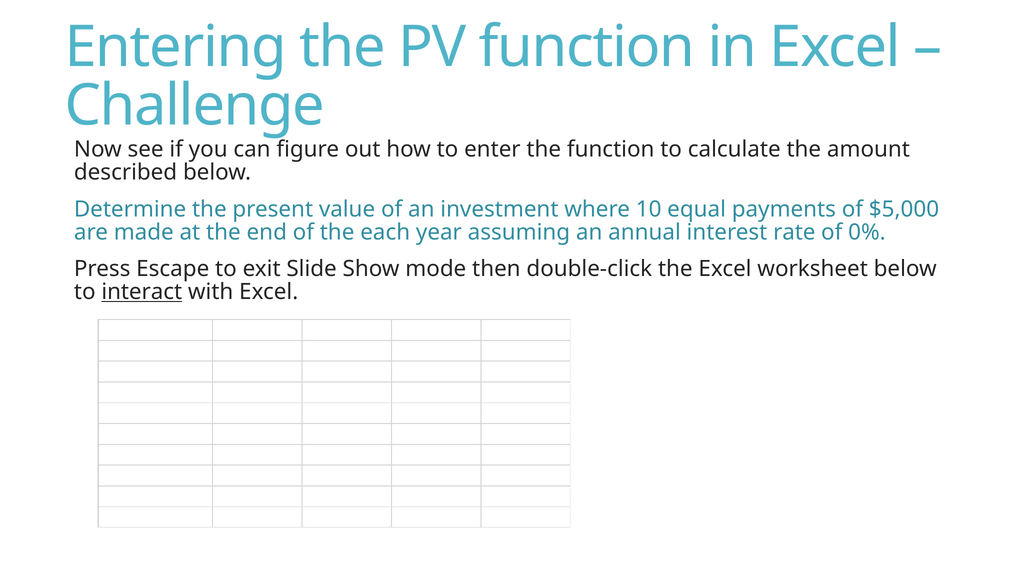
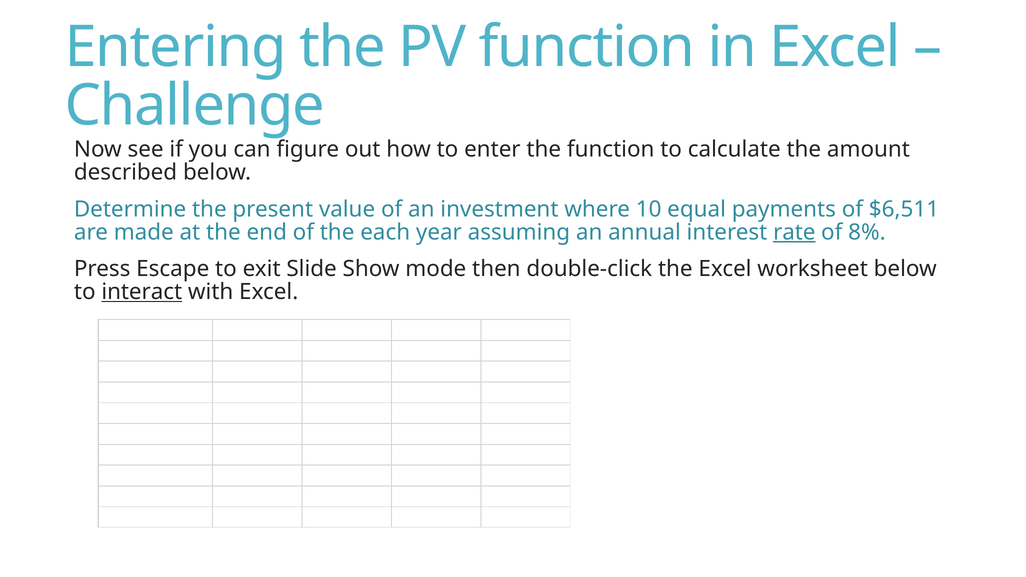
$5,000: $5,000 -> $6,511 (904, 209)
rate underline: none -> present (794, 232)
0%: 0% -> 8% (867, 232)
